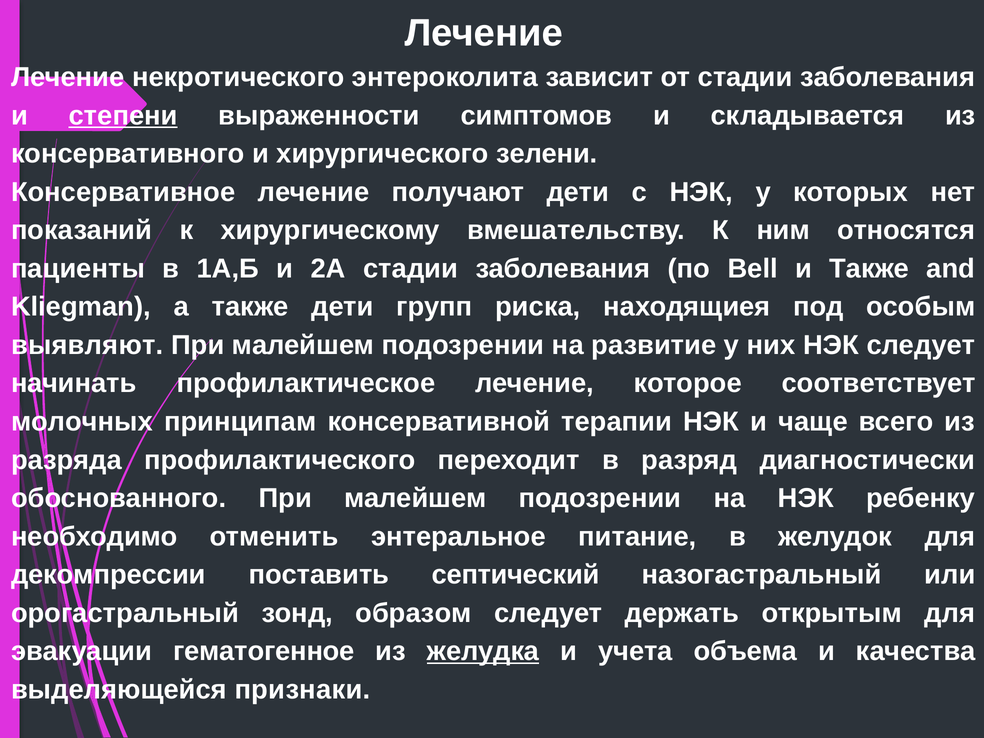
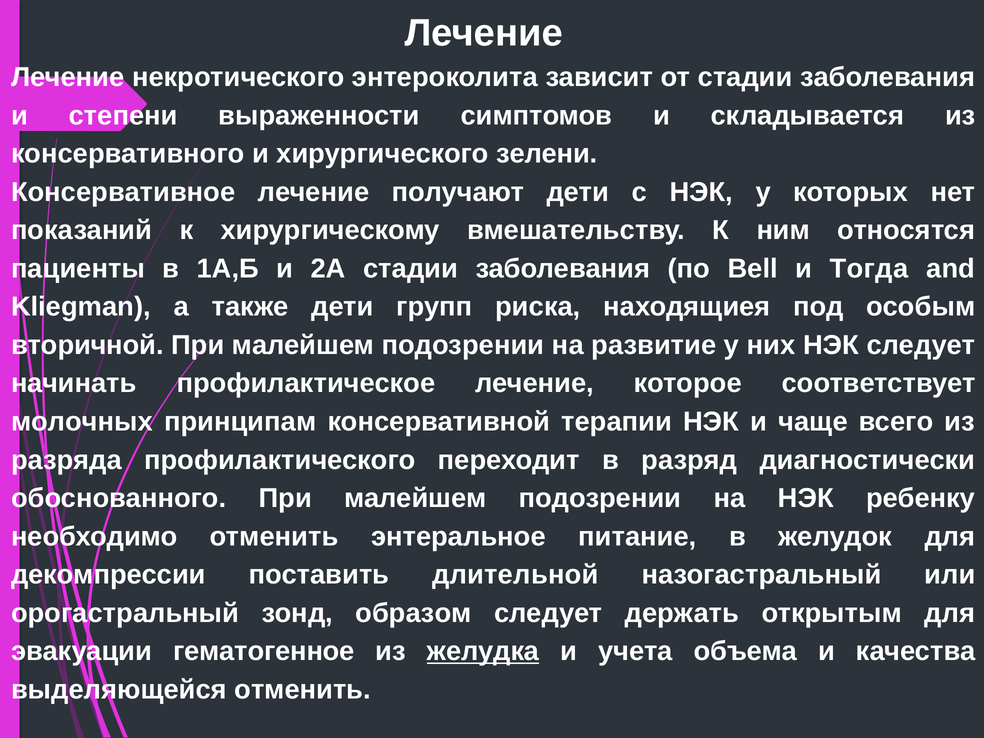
степени underline: present -> none (123, 116)
и Также: Также -> Тогда (869, 269)
выявляют: выявляют -> вторичной (87, 345)
септический: септический -> длительной (515, 575)
выделяющейся признаки: признаки -> отменить (303, 690)
